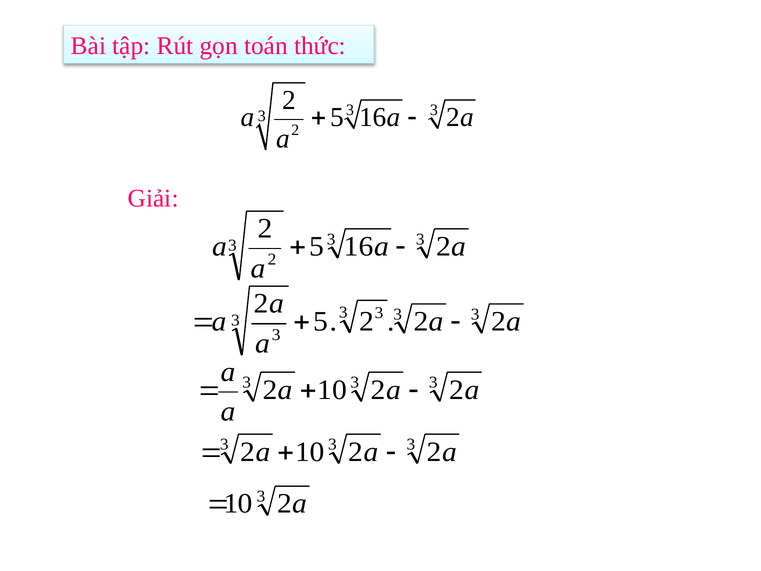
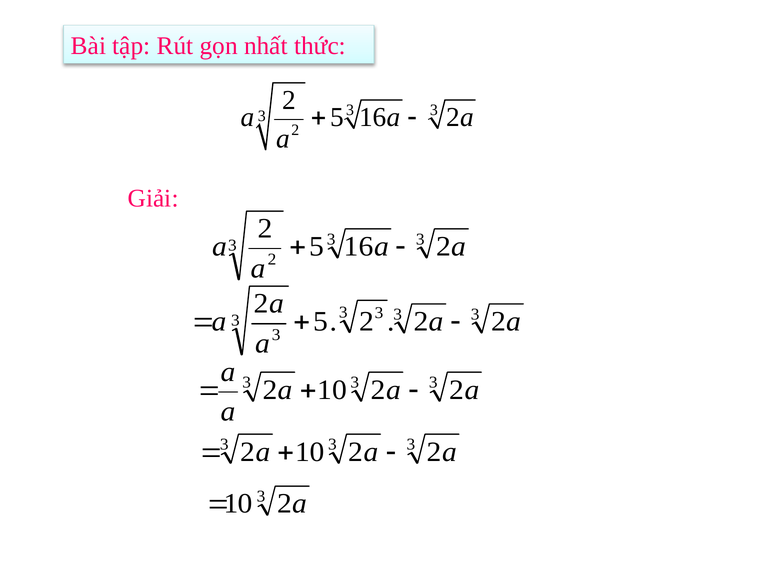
toán: toán -> nhất (266, 46)
